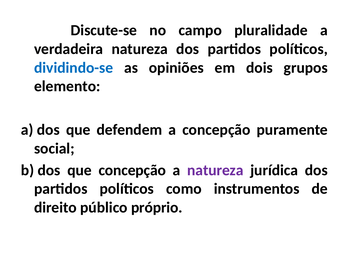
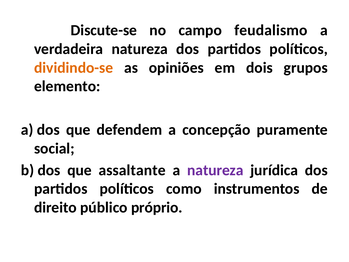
pluralidade: pluralidade -> feudalismo (271, 30)
dividindo-se colour: blue -> orange (74, 68)
que concepção: concepção -> assaltante (132, 170)
